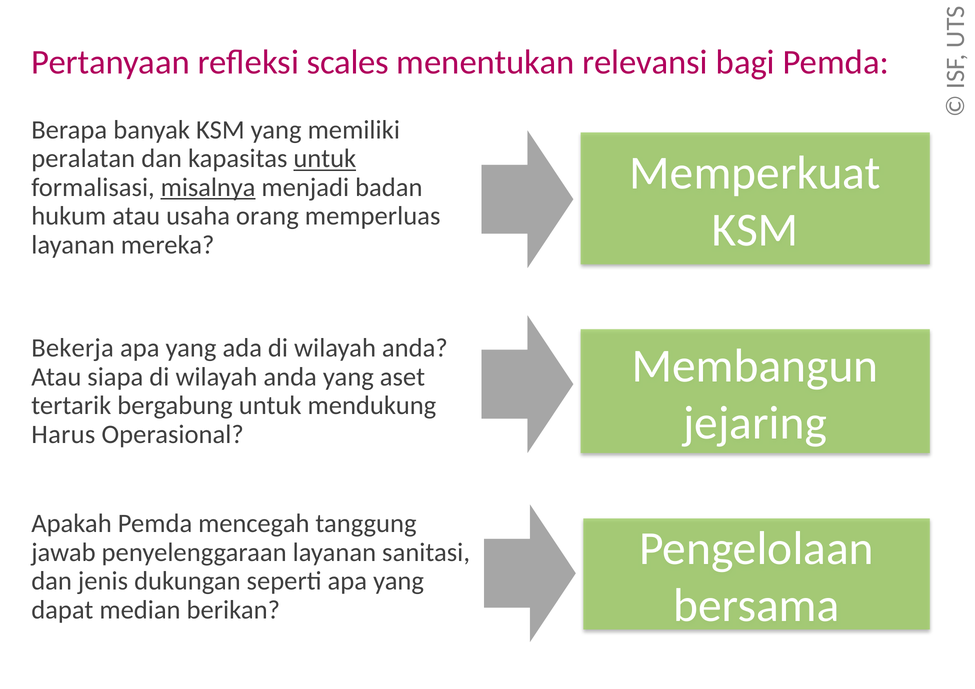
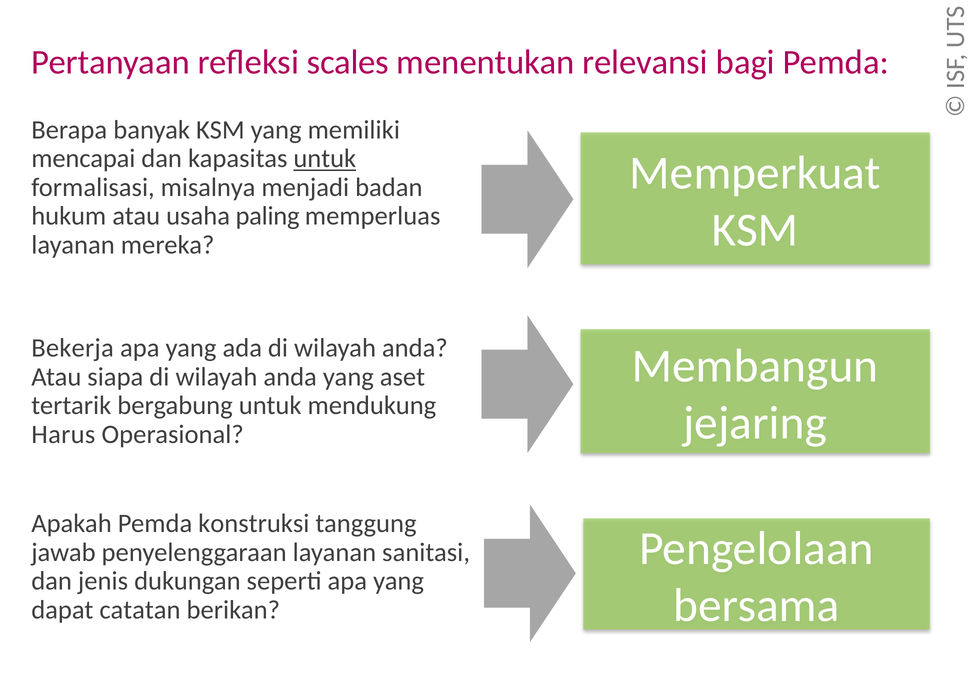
peralatan: peralatan -> mencapai (83, 159)
misalnya underline: present -> none (208, 188)
orang: orang -> paling (268, 216)
mencegah: mencegah -> konstruksi (254, 524)
median: median -> catatan (140, 610)
